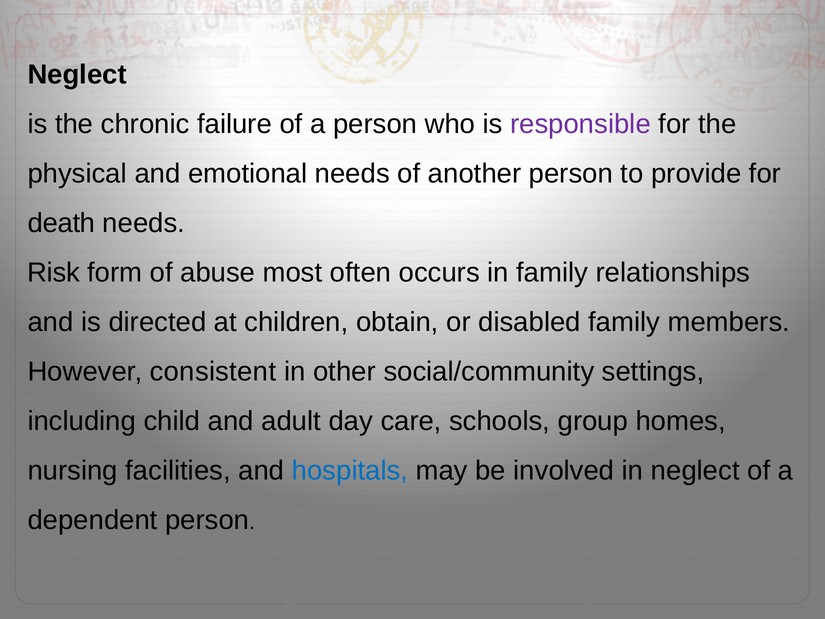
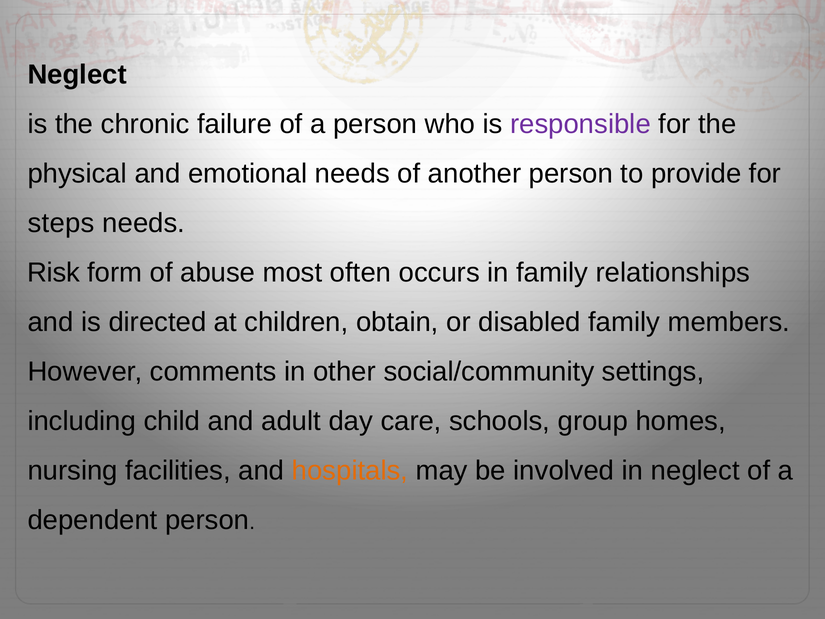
death: death -> steps (61, 223)
consistent: consistent -> comments (213, 371)
hospitals colour: blue -> orange (350, 470)
